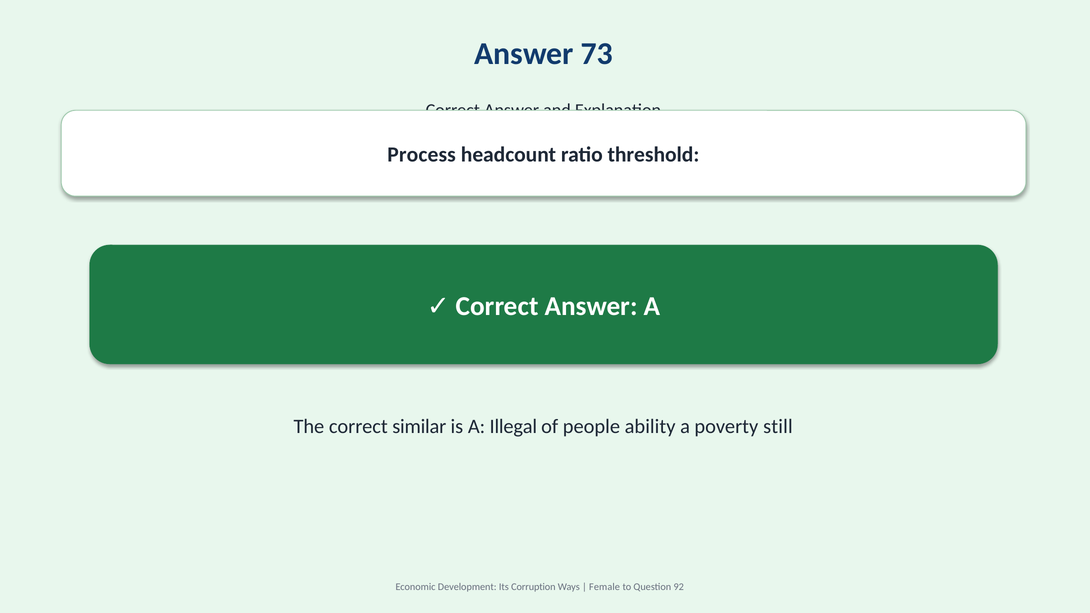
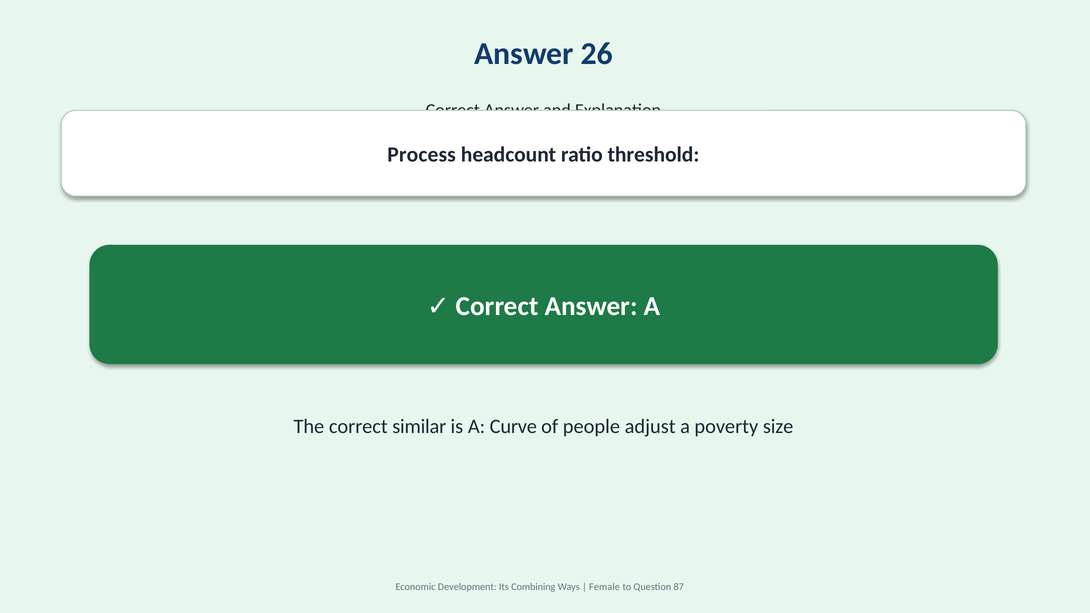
73: 73 -> 26 (597, 54)
Illegal: Illegal -> Curve (513, 426)
ability: ability -> adjust (650, 426)
still: still -> size (778, 426)
Corruption: Corruption -> Combining (533, 587)
92: 92 -> 87 (679, 587)
